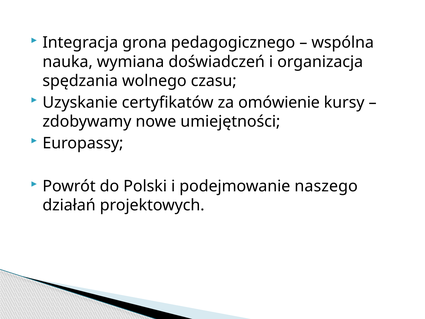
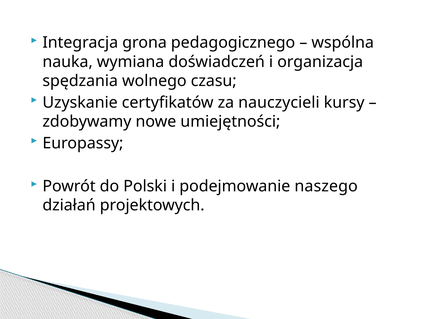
omówienie: omówienie -> nauczycieli (279, 102)
